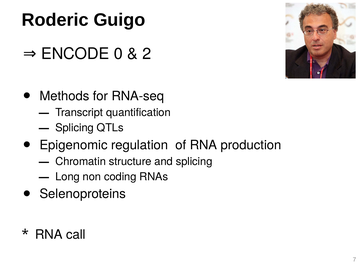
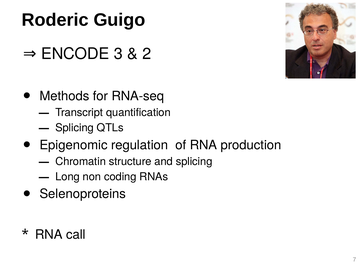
0: 0 -> 3 (118, 54)
